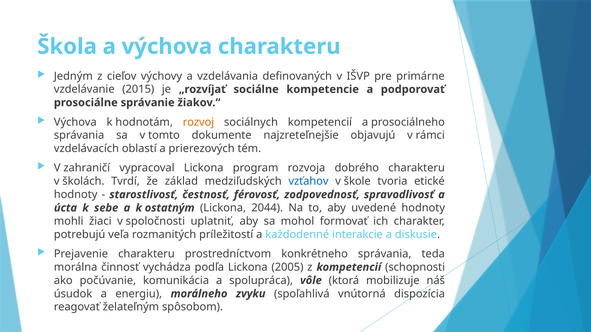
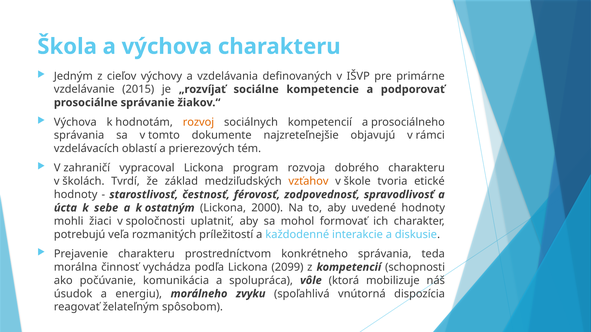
vzťahov colour: blue -> orange (308, 182)
2044: 2044 -> 2000 (267, 208)
2005: 2005 -> 2099 (287, 267)
